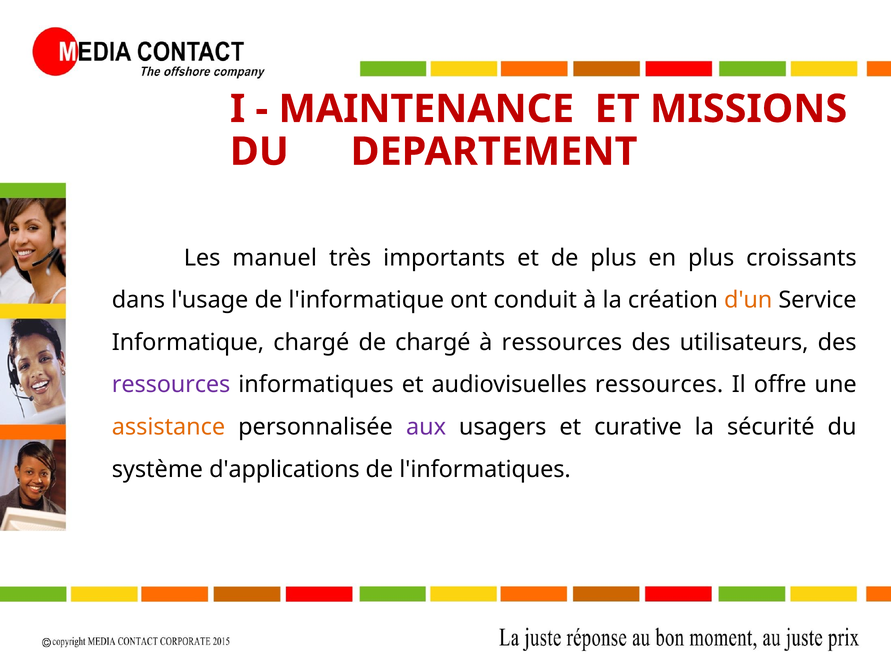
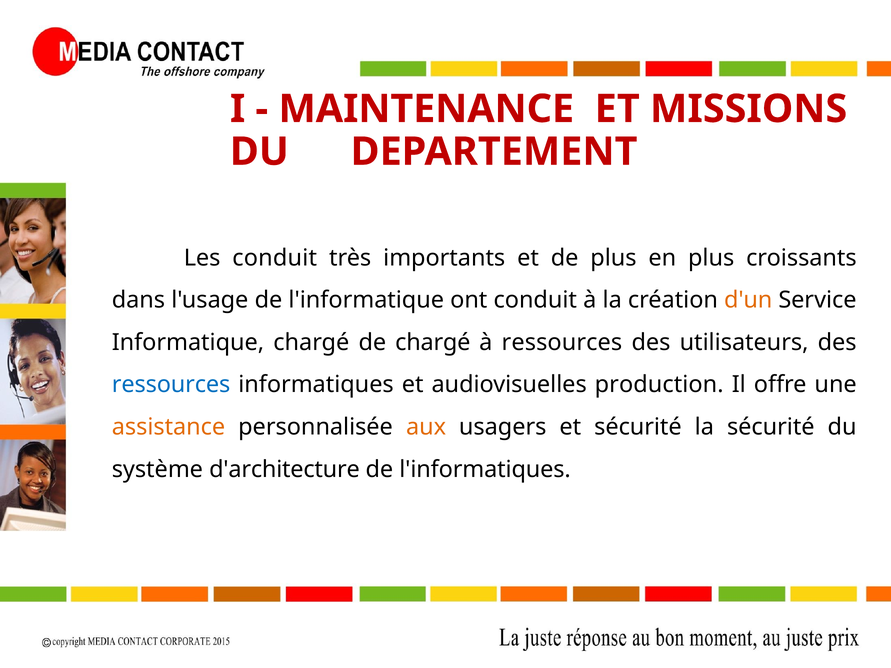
Les manuel: manuel -> conduit (275, 258)
ressources colour: purple -> blue (171, 385)
audiovisuelles ressources: ressources -> production (659, 385)
aux colour: purple -> orange (426, 427)
et curative: curative -> sécurité (638, 427)
d'applications: d'applications -> d'architecture (284, 469)
